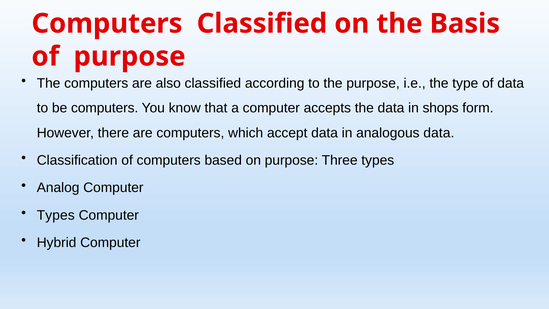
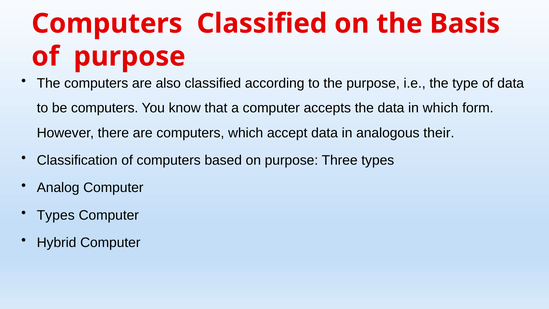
in shops: shops -> which (441, 108)
analogous data: data -> their (439, 133)
